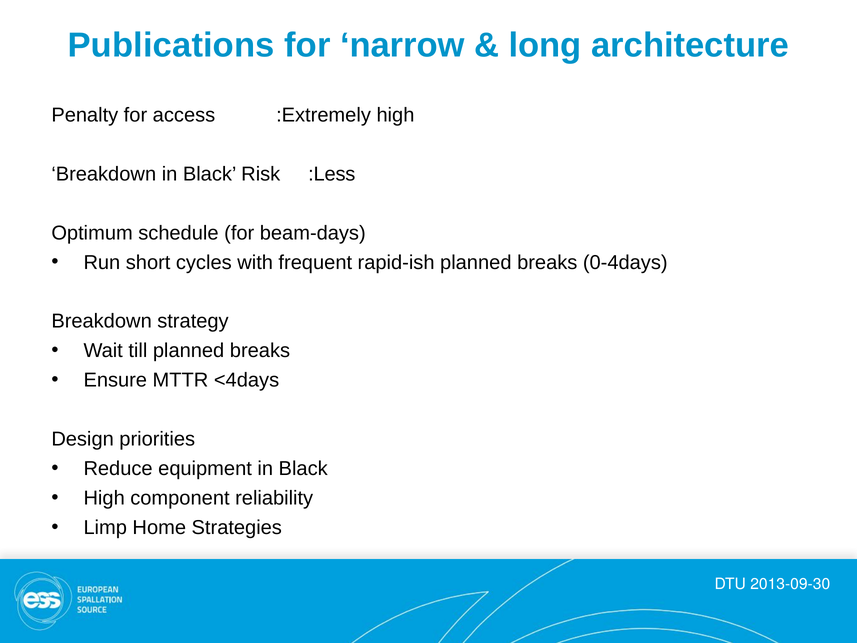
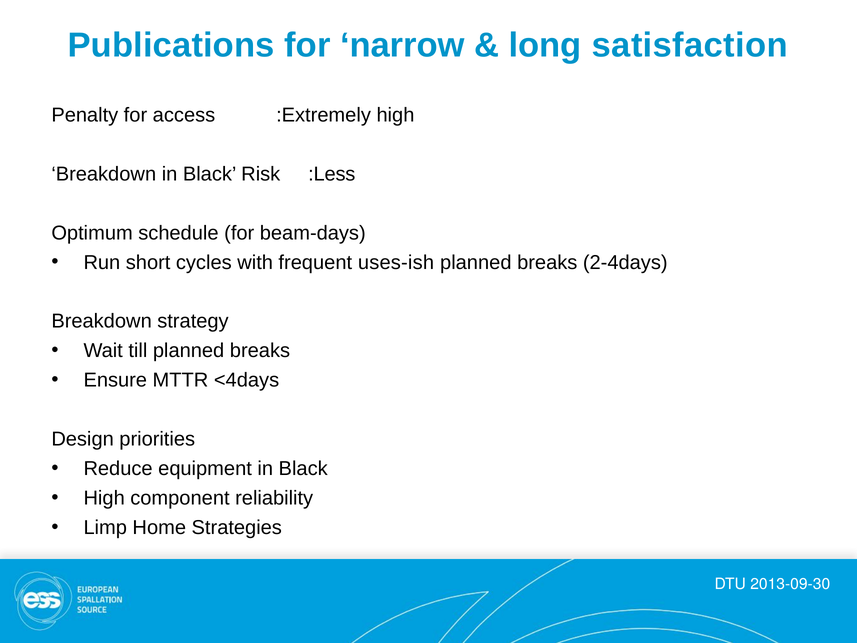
architecture: architecture -> satisfaction (690, 46)
rapid-ish: rapid-ish -> uses-ish (396, 262)
0-4days: 0-4days -> 2-4days (625, 262)
